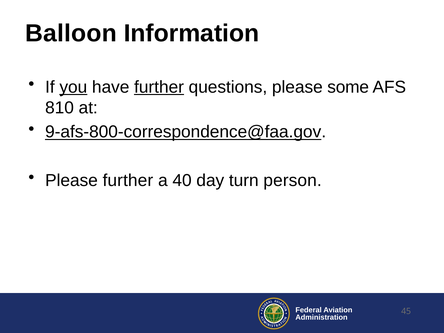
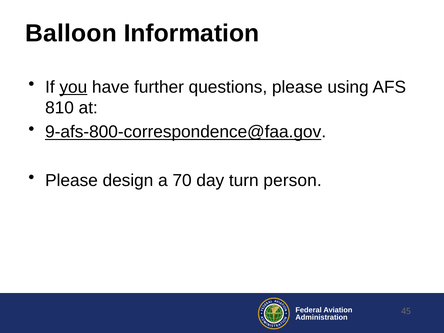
further underline: present -> none (159, 87)
some: some -> using (348, 87)
Please further: further -> design (128, 180)
40: 40 -> 70 (182, 180)
